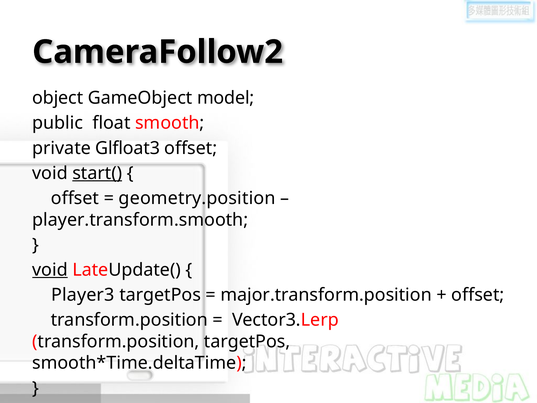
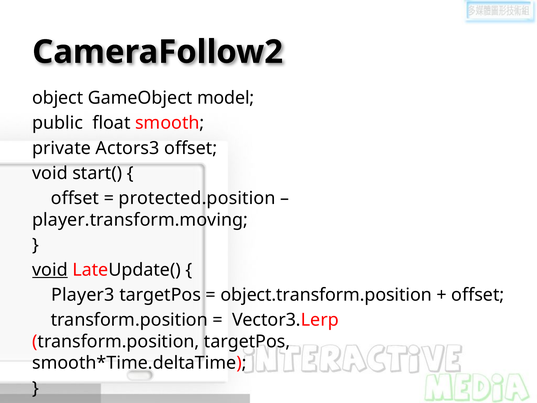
Glfloat3: Glfloat3 -> Actors3 (128, 148)
start( underline: present -> none (97, 173)
geometry.position: geometry.position -> protected.position (197, 198)
player.transform.smooth: player.transform.smooth -> player.transform.moving (140, 220)
major.transform.position: major.transform.position -> object.transform.position (326, 295)
